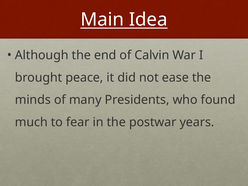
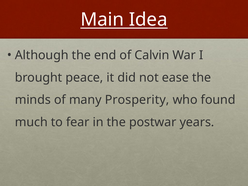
Presidents: Presidents -> Prosperity (137, 100)
